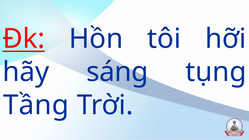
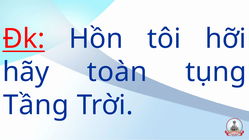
sáng: sáng -> toàn (117, 72)
